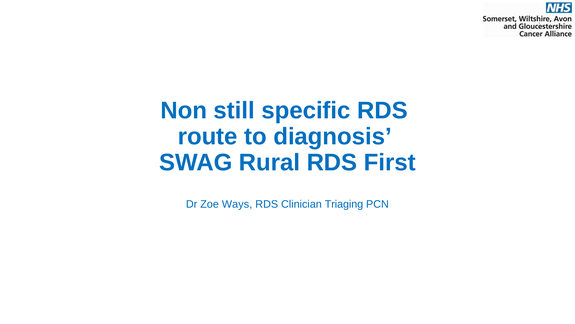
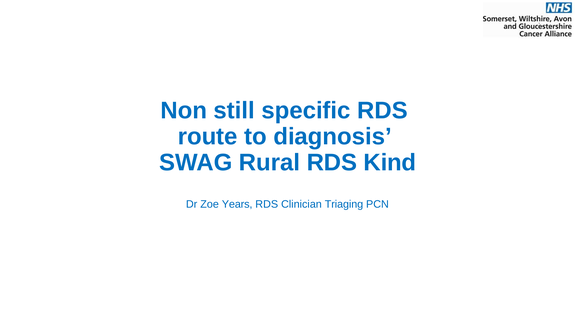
First: First -> Kind (390, 162)
Ways: Ways -> Years (237, 204)
